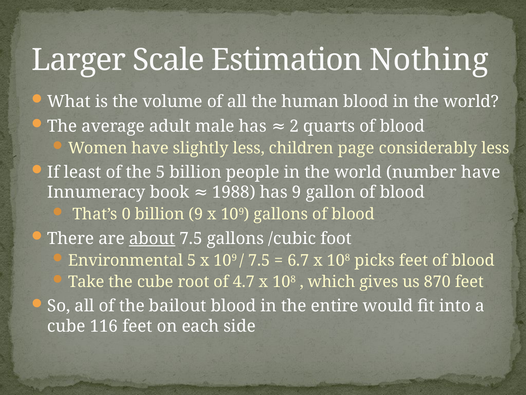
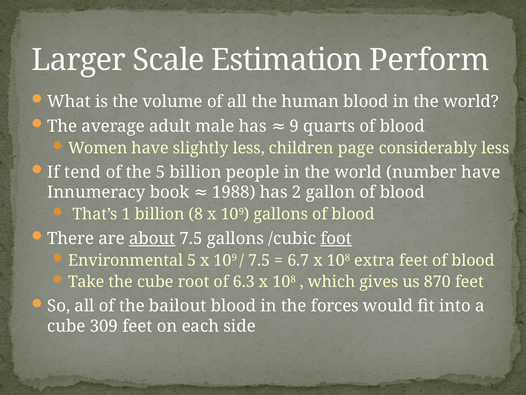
Nothing: Nothing -> Perform (429, 60)
2: 2 -> 9 (294, 126)
least: least -> tend (83, 172)
has 9: 9 -> 2 (297, 192)
0: 0 -> 1 (126, 214)
billion 9: 9 -> 8 (196, 214)
foot underline: none -> present (336, 238)
picks: picks -> extra (375, 260)
4.7: 4.7 -> 6.3 (244, 282)
entire: entire -> forces (335, 306)
116: 116 -> 309 (104, 326)
